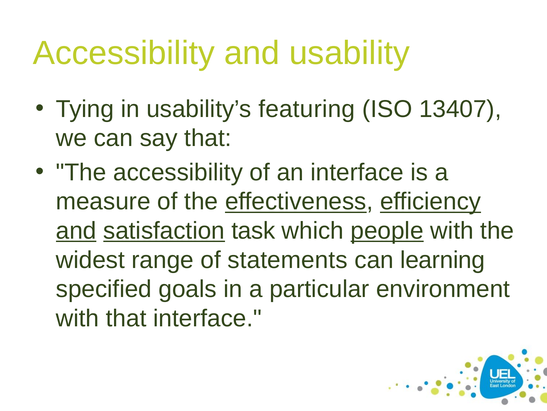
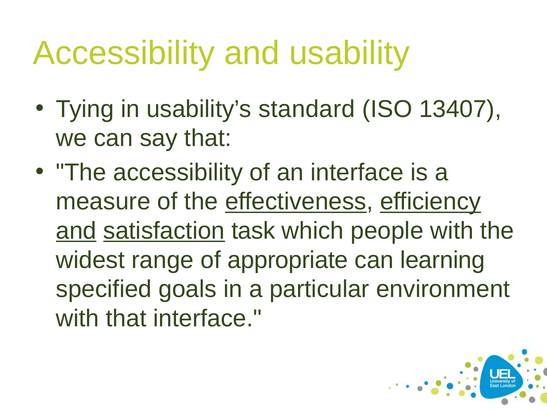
featuring: featuring -> standard (307, 109)
people underline: present -> none (387, 230)
statements: statements -> appropriate (288, 260)
